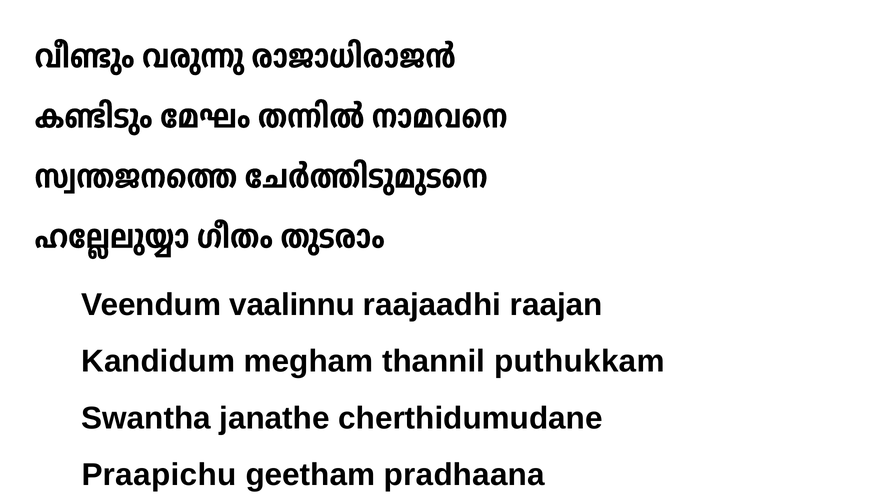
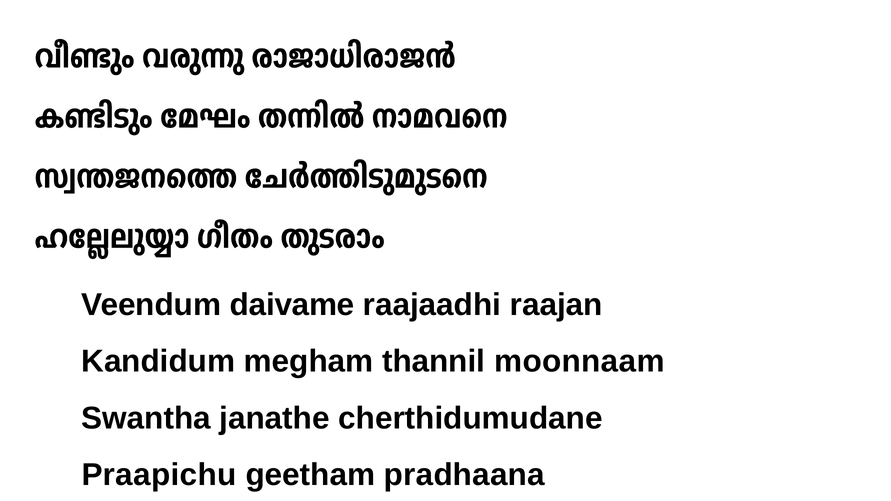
vaalinnu: vaalinnu -> daivame (292, 305)
puthukkam: puthukkam -> moonnaam (580, 362)
